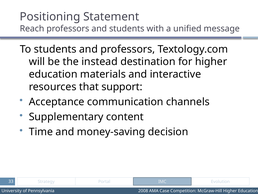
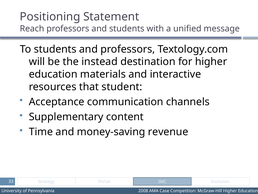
support: support -> student (122, 87)
decision: decision -> revenue (168, 132)
